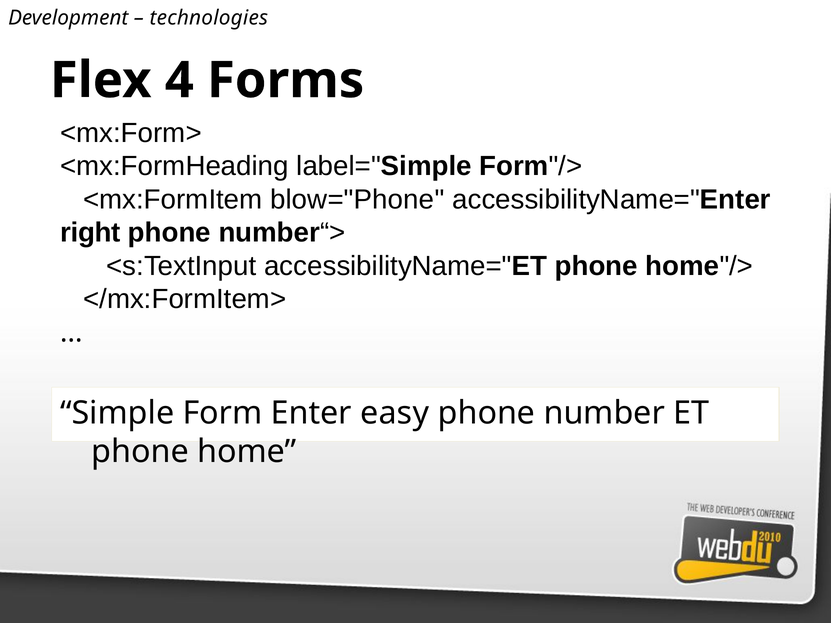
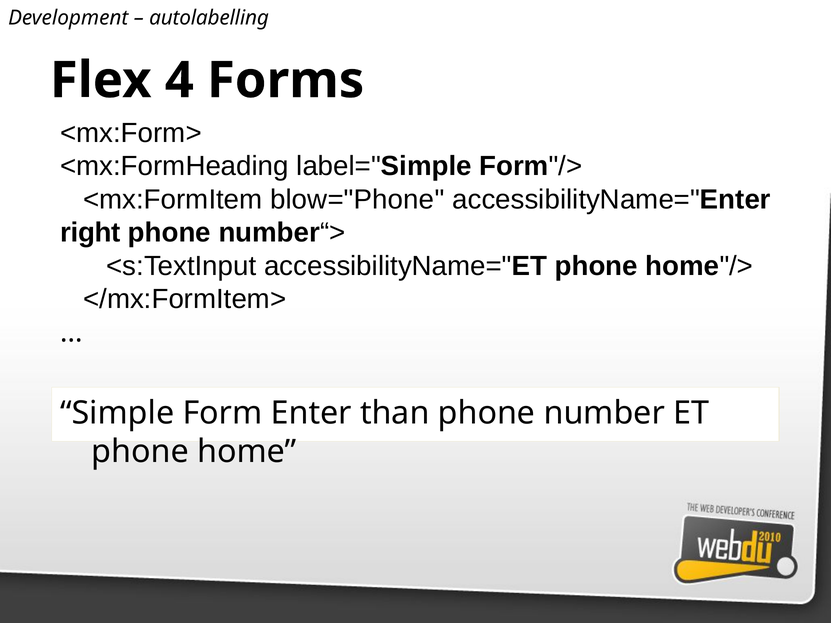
technologies: technologies -> autolabelling (209, 18)
easy: easy -> than (395, 413)
